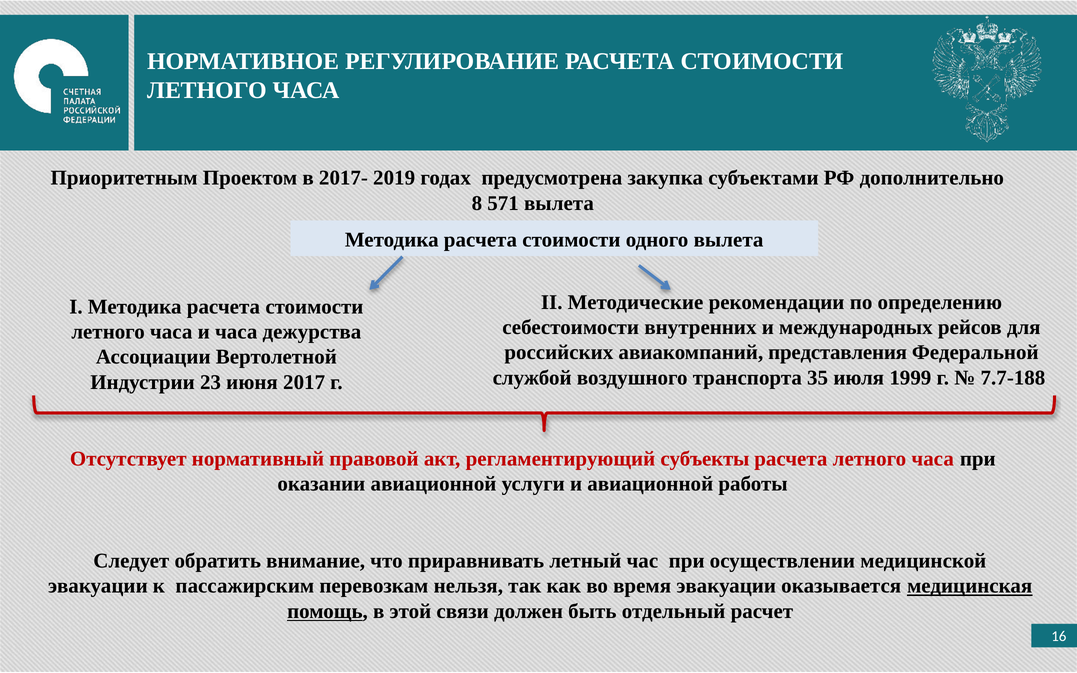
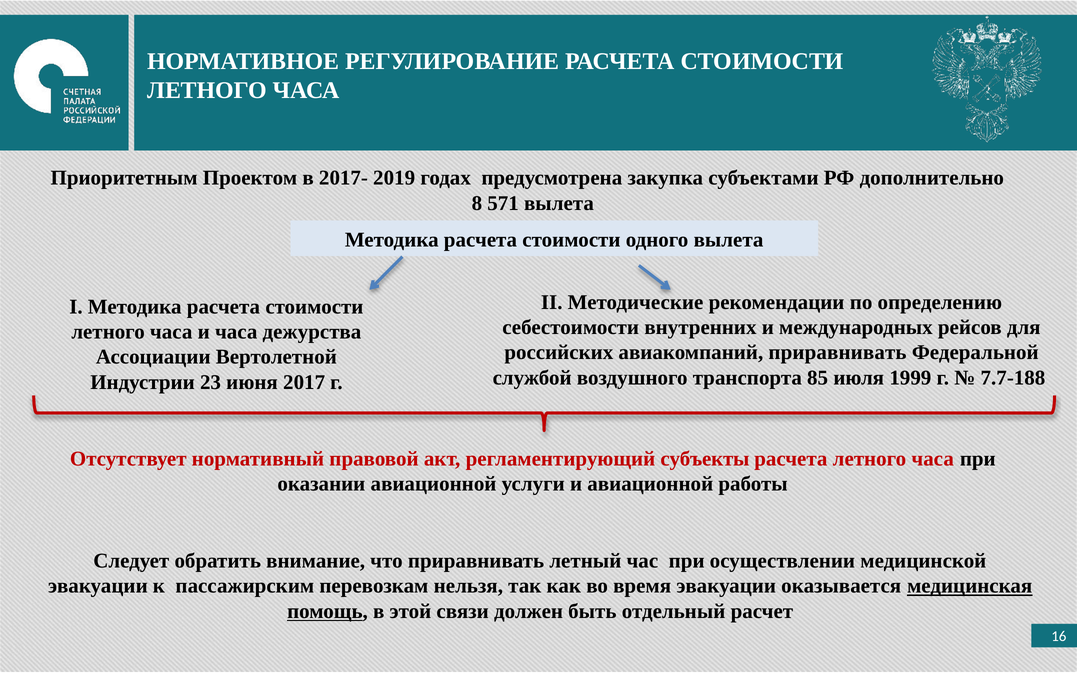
авиакомпаний представления: представления -> приравнивать (837, 353)
35: 35 -> 85 (818, 378)
